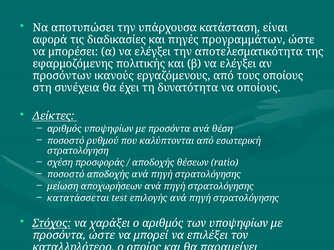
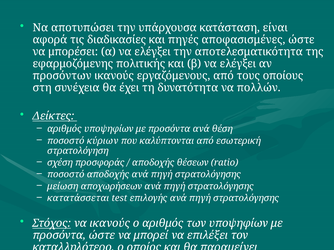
προγραμμάτων: προγραμμάτων -> αποφασισμένες (243, 40)
να οποίους: οποίους -> πολλών (259, 88)
ρυθμού: ρυθμού -> κύριων (103, 141)
να χαράξει: χαράξει -> ικανούς (110, 224)
